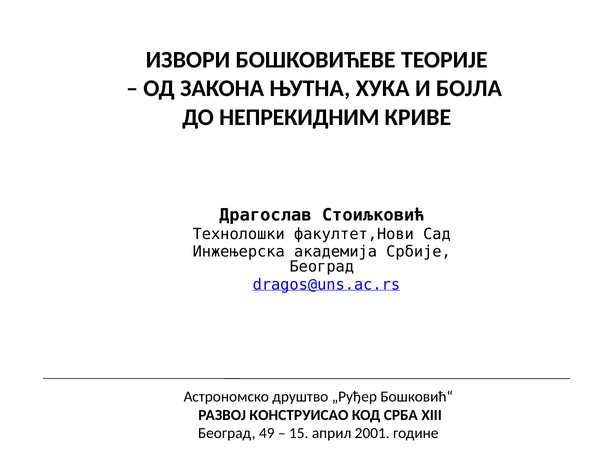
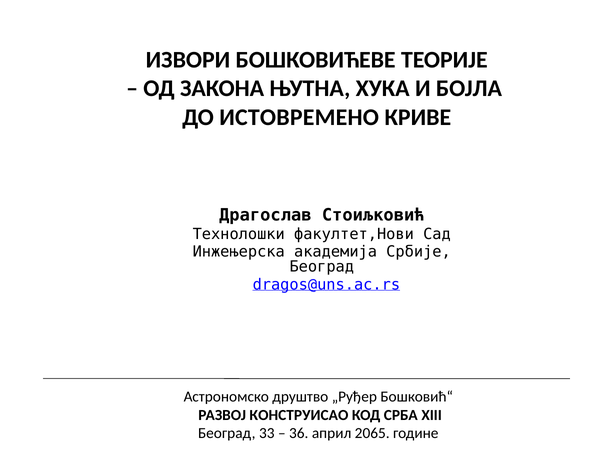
НЕПРЕКИДНИМ: НЕПРЕКИДНИМ -> ИСТОВРЕМЕНО (299, 117)
49: 49 -> 33 (267, 433)
15: 15 -> 36 (299, 433)
2001: 2001 -> 2065 (372, 433)
